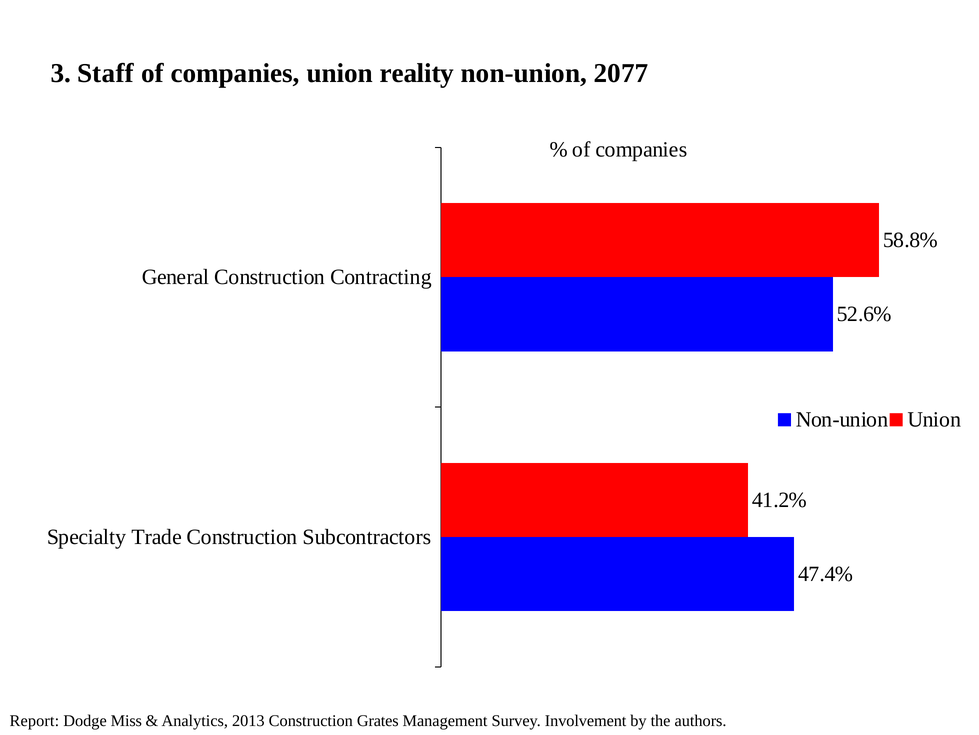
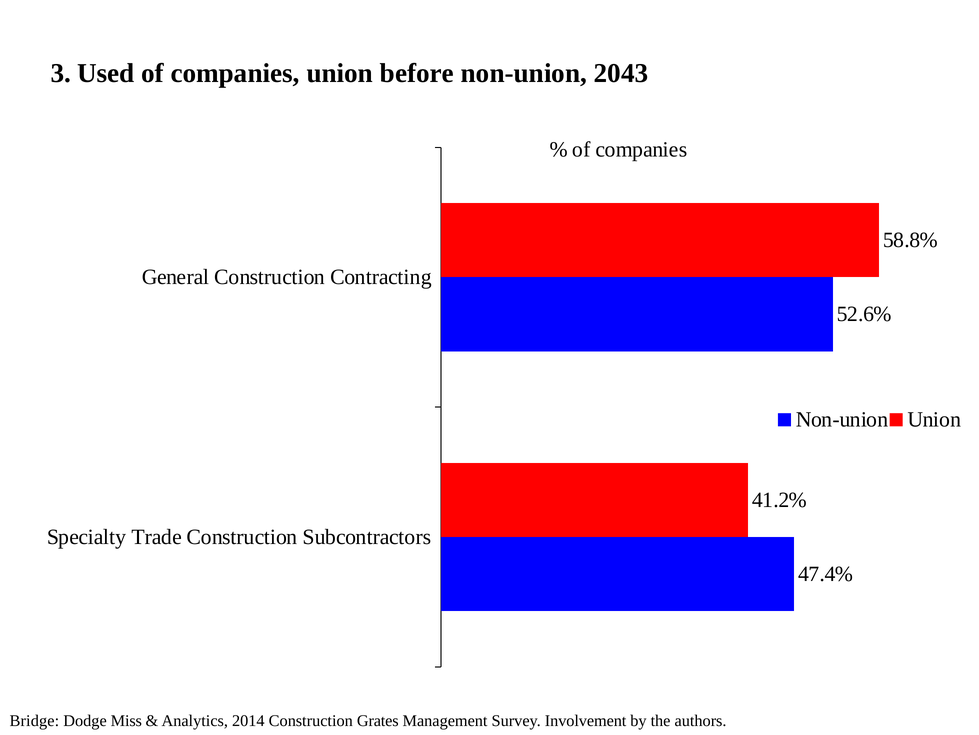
Staff: Staff -> Used (106, 73)
reality: reality -> before (417, 73)
2077: 2077 -> 2043 (621, 73)
Report: Report -> Bridge (34, 720)
2013: 2013 -> 2014 (248, 720)
